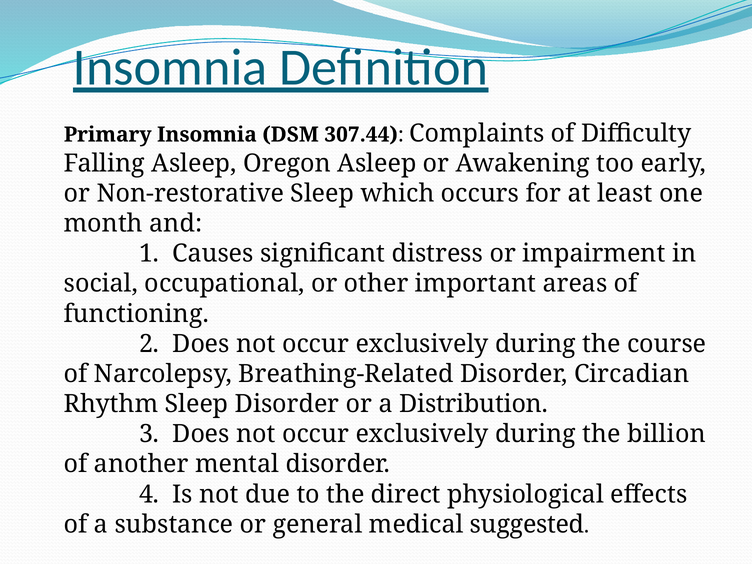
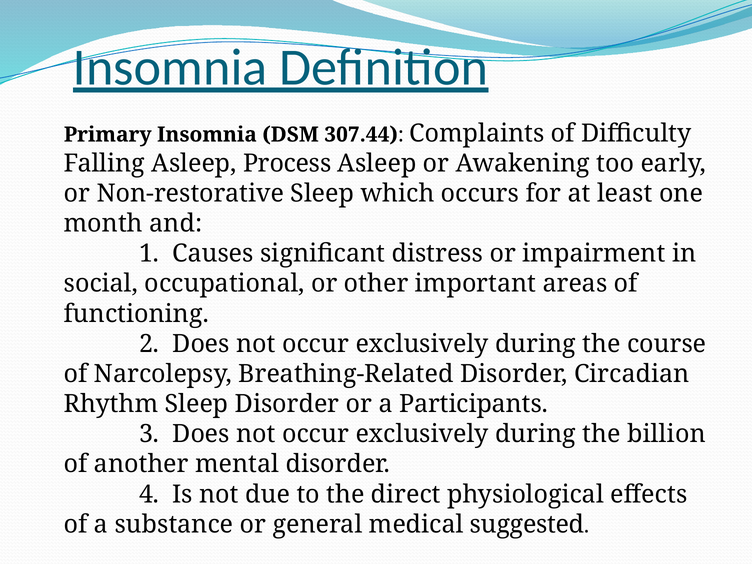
Oregon: Oregon -> Process (287, 163)
Distribution: Distribution -> Participants (474, 404)
